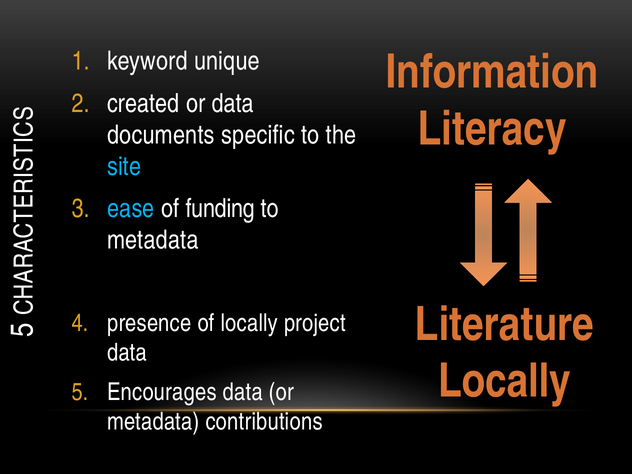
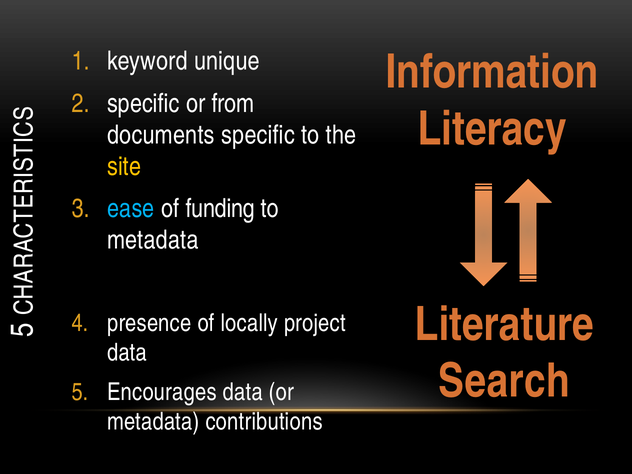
created: created -> specific (143, 103)
or data: data -> from (233, 103)
site colour: light blue -> yellow (124, 167)
Locally: Locally -> Search (504, 381)
